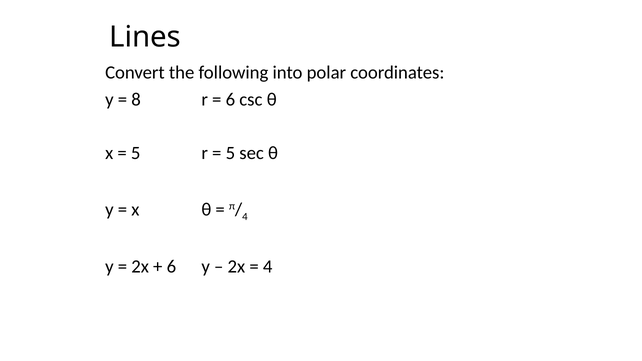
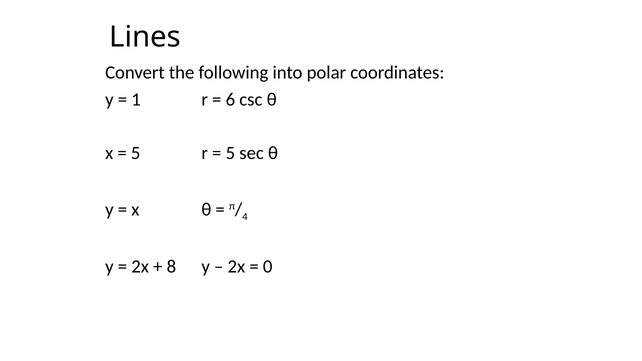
8: 8 -> 1 (136, 100)
6: 6 -> 8 (171, 267)
4: 4 -> 0 (268, 267)
